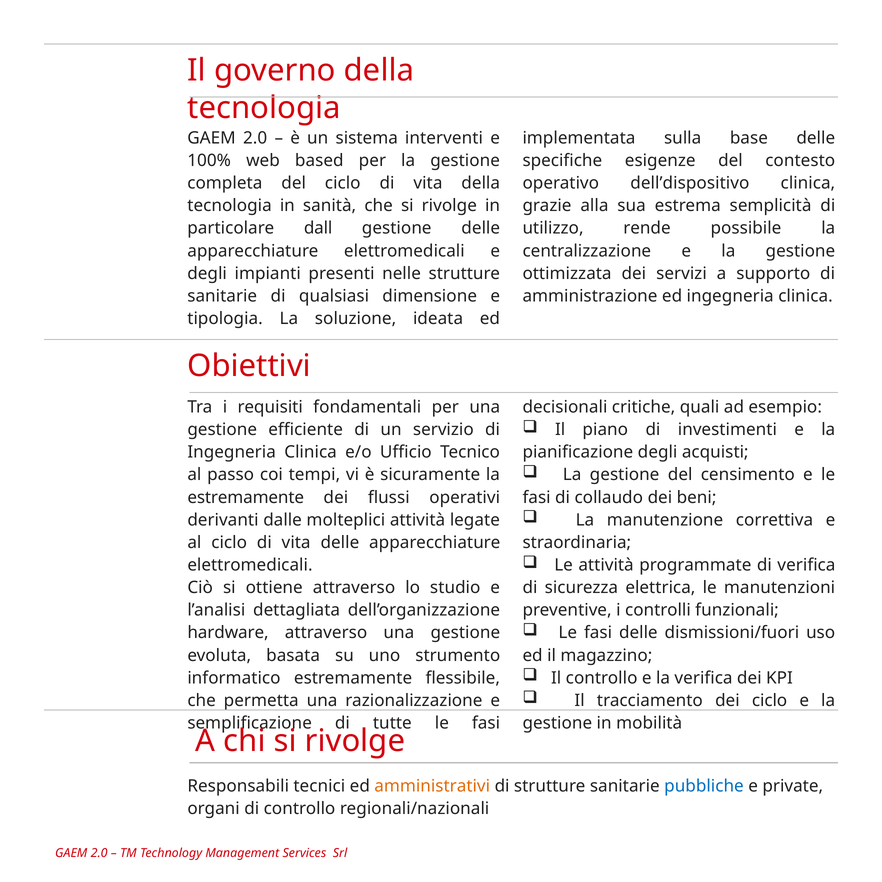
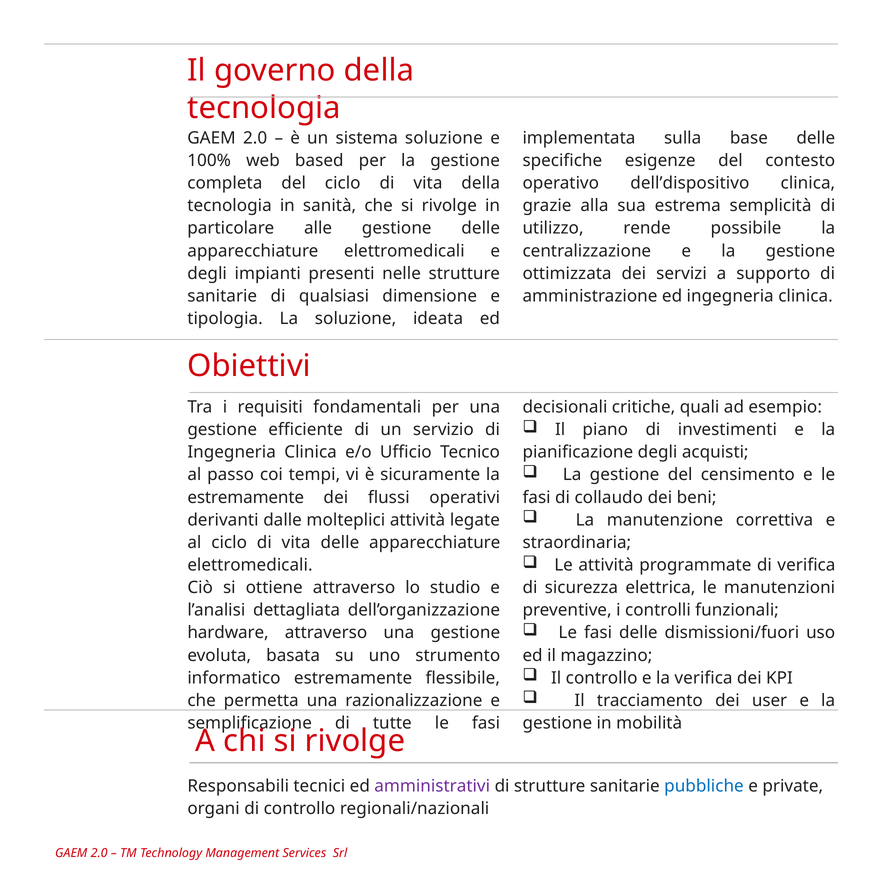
sistema interventi: interventi -> soluzione (444, 138)
dall: dall -> alle (318, 228)
dei ciclo: ciclo -> user (770, 701)
amministrativi colour: orange -> purple (432, 786)
